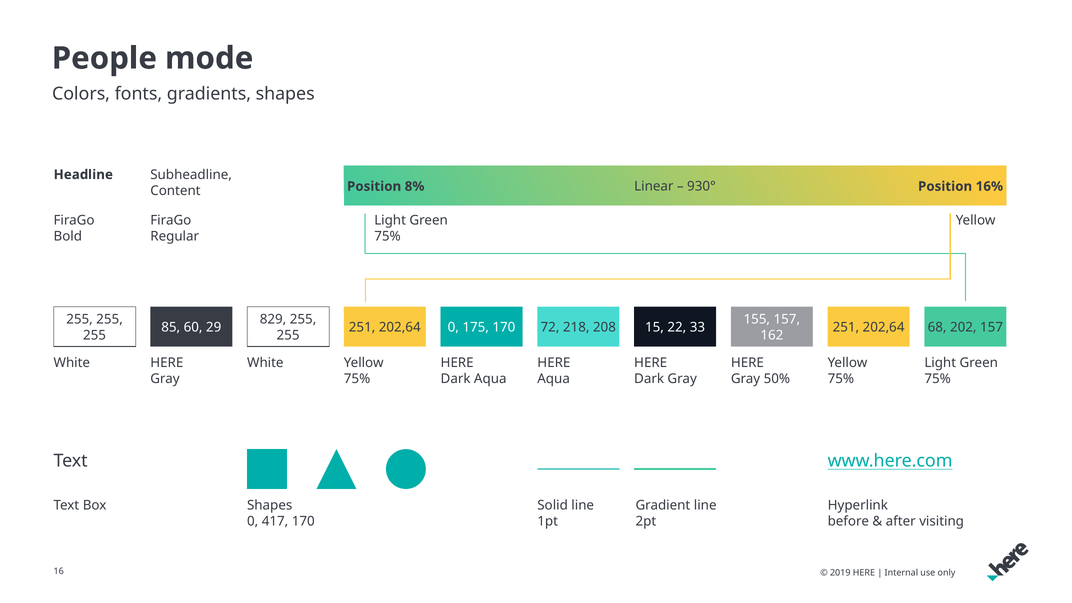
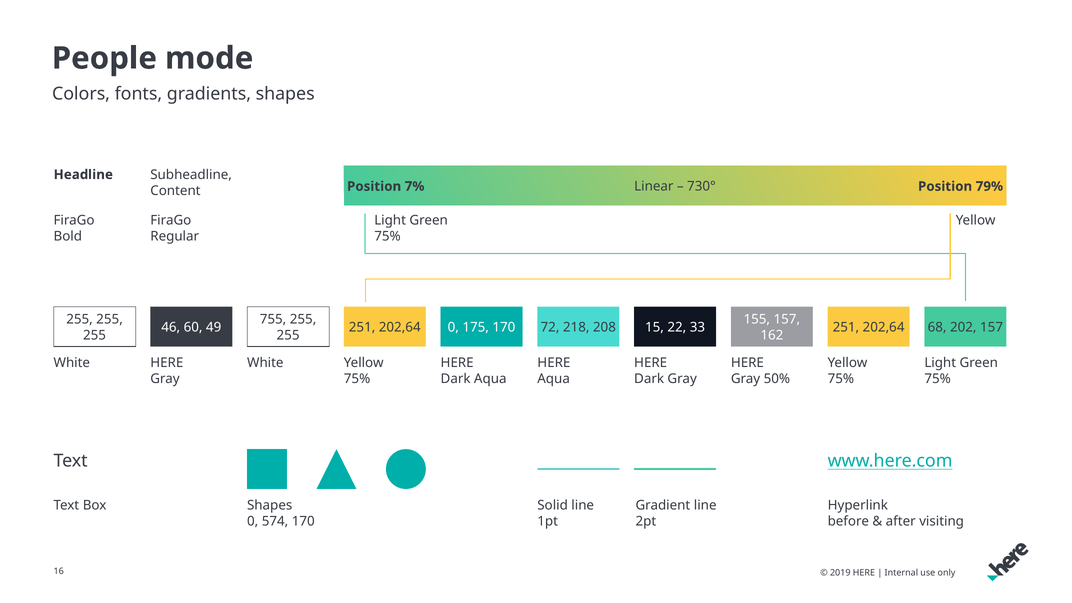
930°: 930° -> 730° (701, 187)
8%: 8% -> 7% (415, 186)
16%: 16% -> 79% (989, 186)
829: 829 -> 755 (273, 320)
85: 85 -> 46 (171, 328)
29: 29 -> 49 (214, 328)
417: 417 -> 574 (275, 521)
